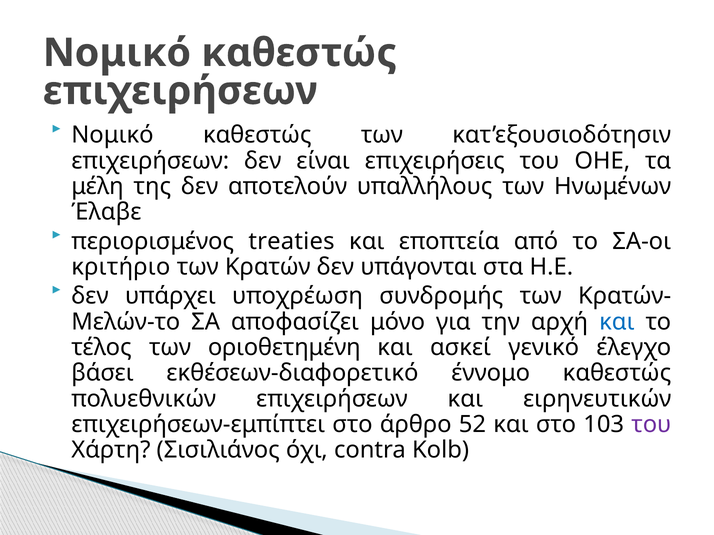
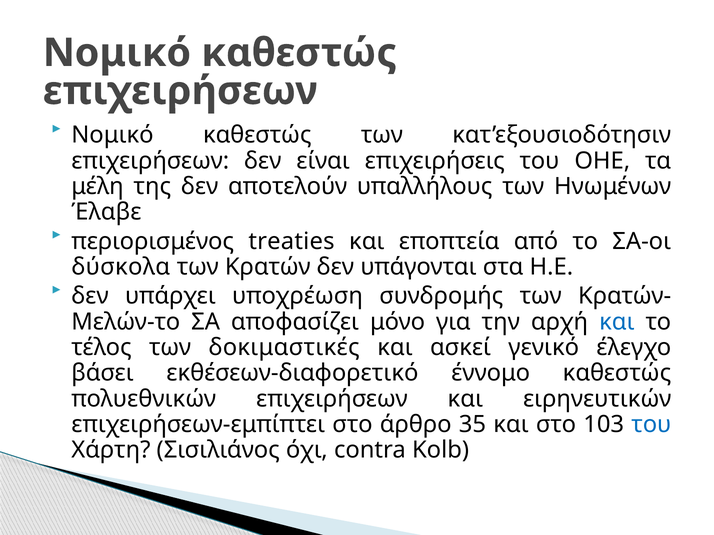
κριτήριο: κριτήριο -> δύσκολα (121, 267)
οριοθετημένη: οριοθετημένη -> δοκιμαστικές (284, 348)
52: 52 -> 35 (472, 425)
του colour: purple -> blue (651, 425)
